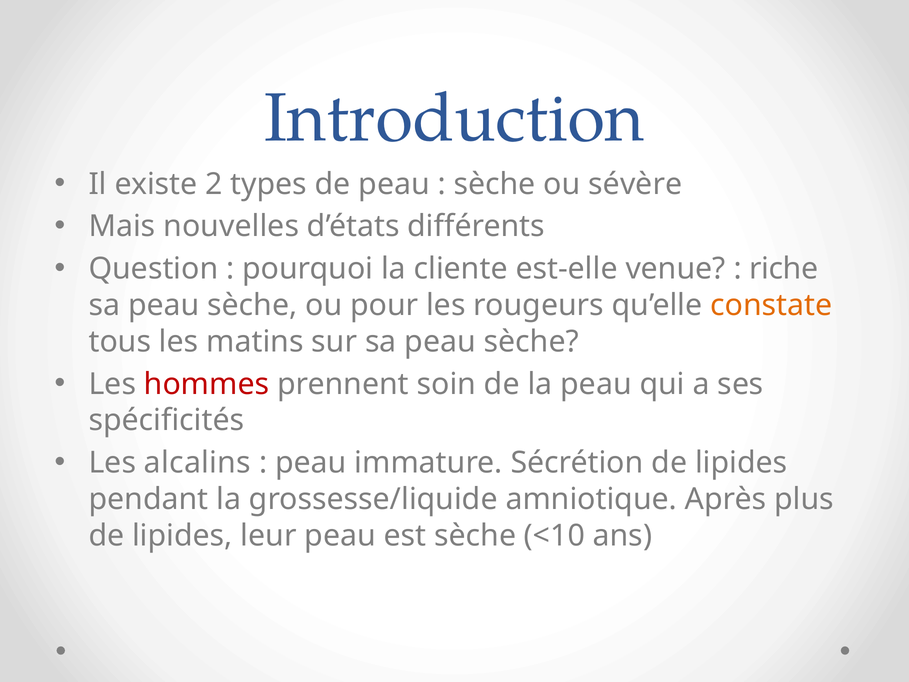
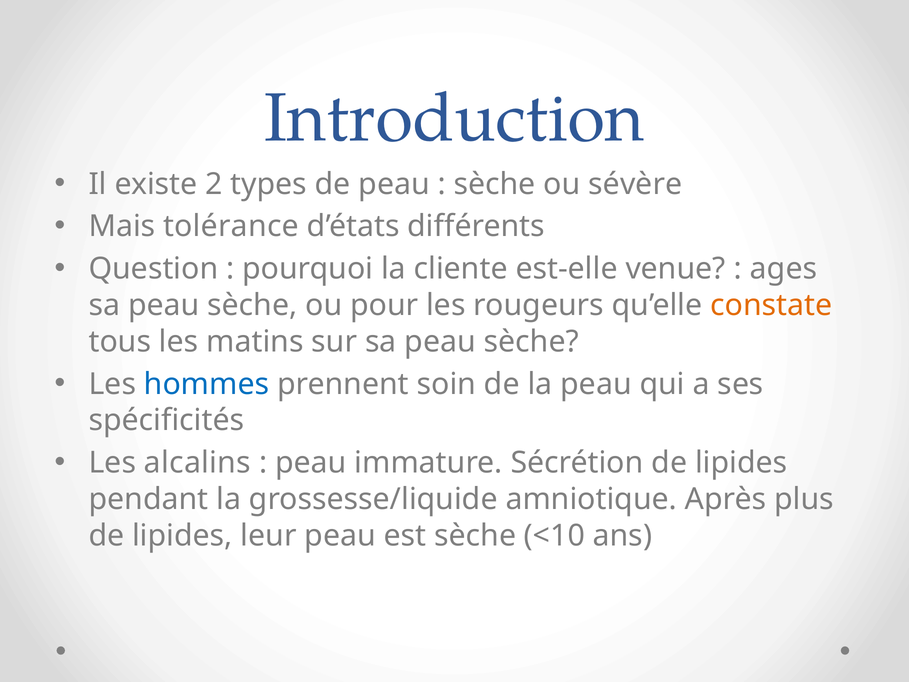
nouvelles: nouvelles -> tolérance (231, 226)
riche: riche -> ages (784, 269)
hommes colour: red -> blue (207, 384)
